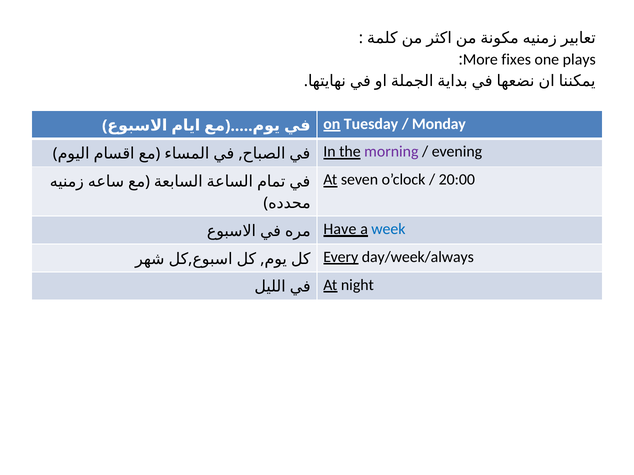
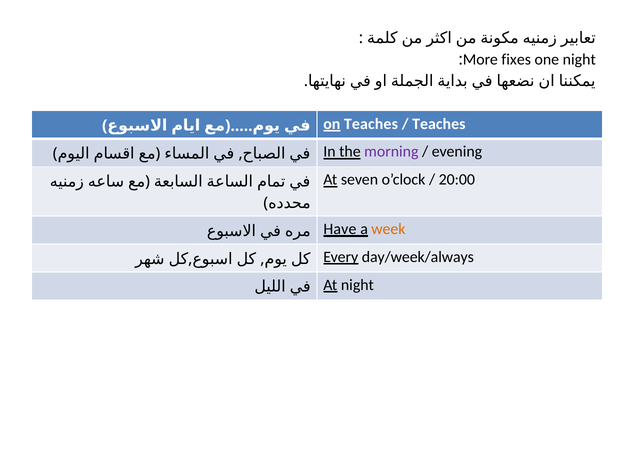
one plays: plays -> night (579, 60)
on Tuesday: Tuesday -> Teaches (371, 124)
Monday: Monday -> Teaches (439, 124)
week colour: blue -> orange (388, 229)
